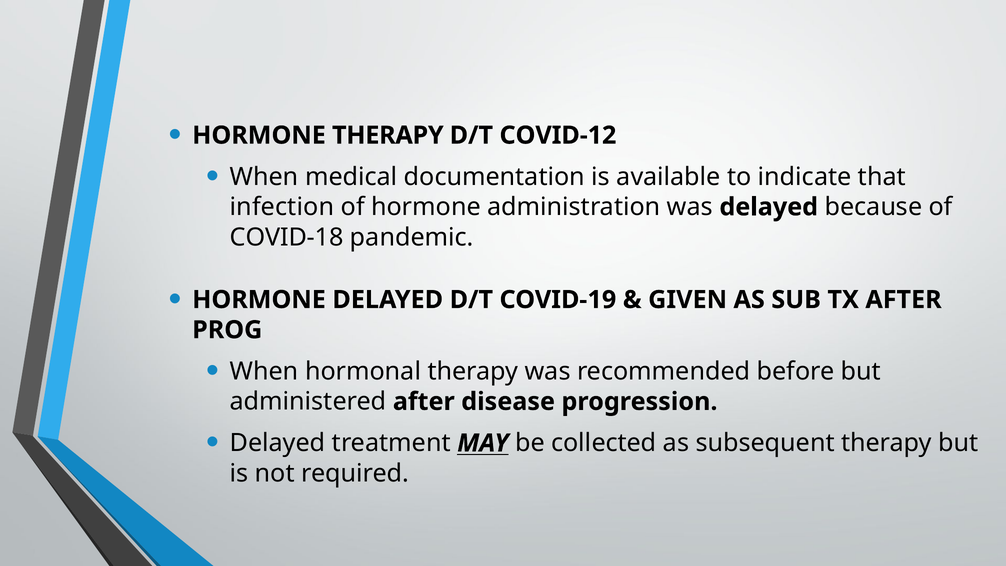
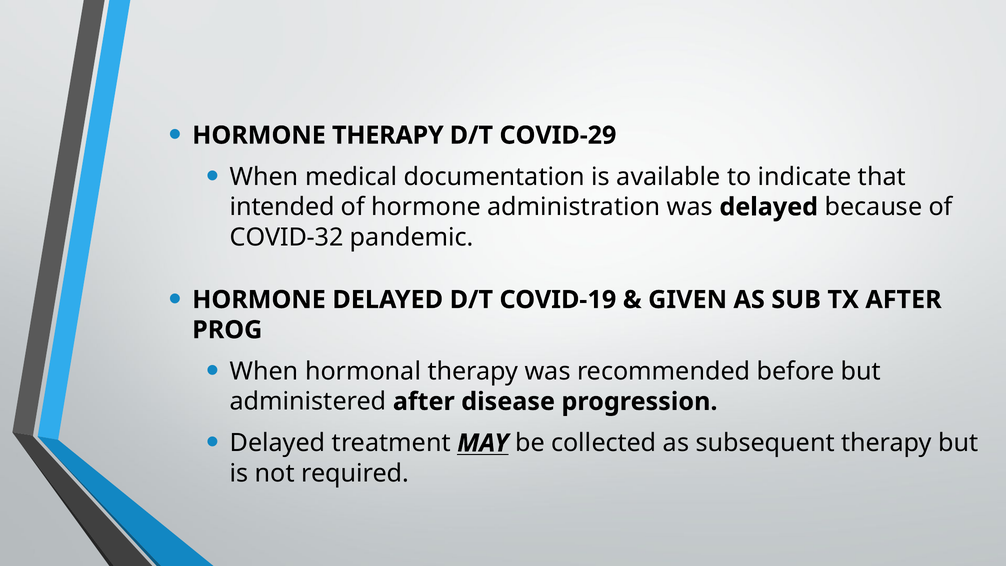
COVID-12: COVID-12 -> COVID-29 (558, 135)
infection: infection -> intended (282, 207)
COVID-18: COVID-18 -> COVID-32 (287, 237)
